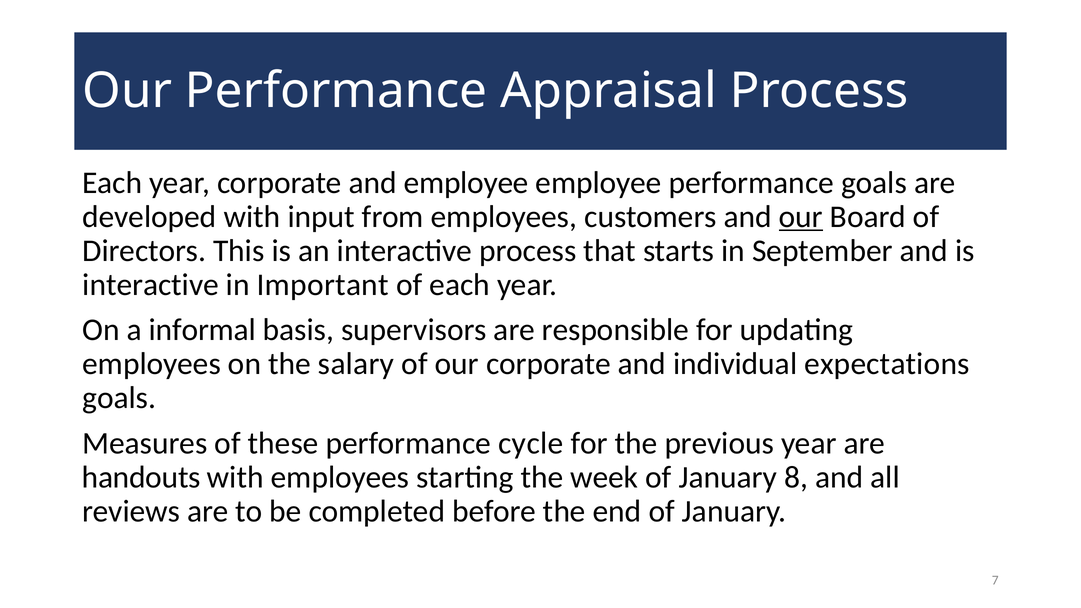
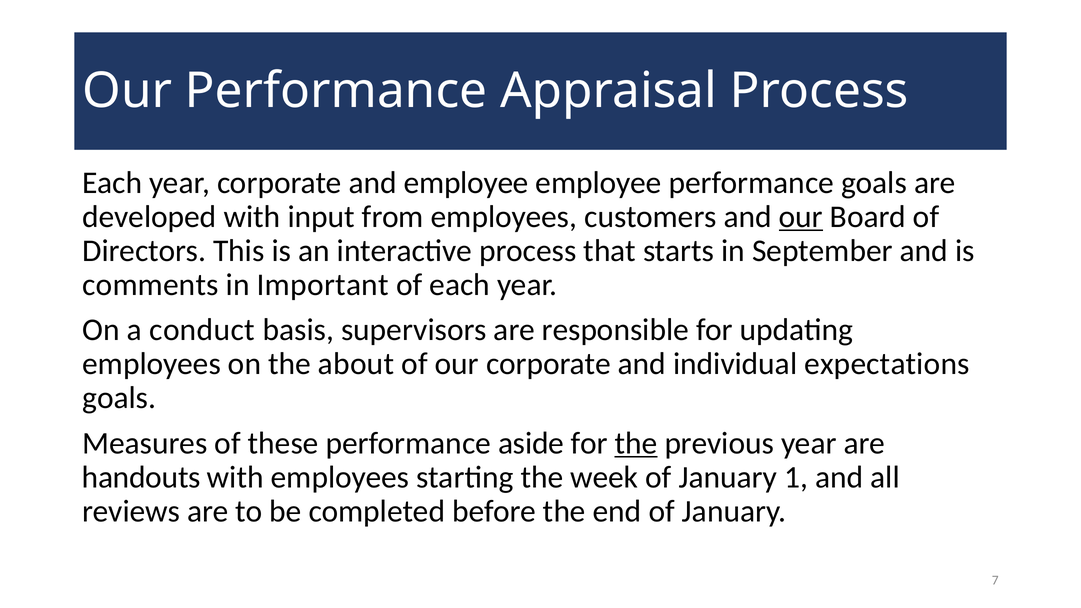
interactive: interactive -> comments (151, 285)
informal: informal -> conduct (202, 330)
salary: salary -> about (356, 364)
cycle: cycle -> aside (531, 443)
the underline: none -> present (636, 443)
8: 8 -> 1 (796, 477)
